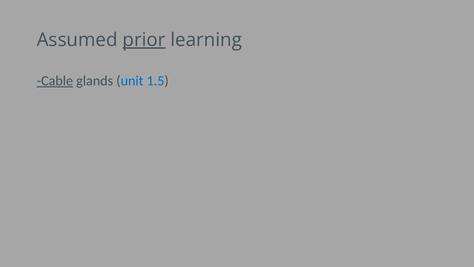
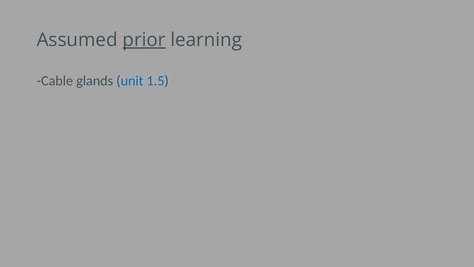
Cable underline: present -> none (55, 81)
